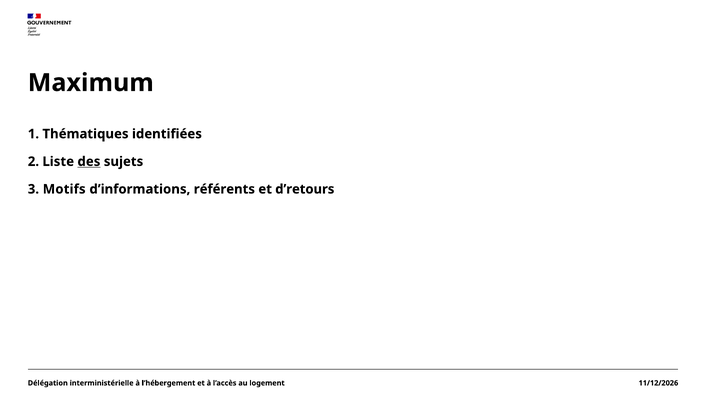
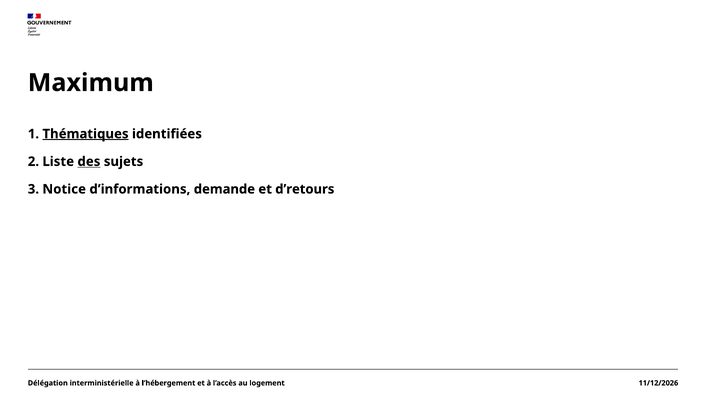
Thématiques underline: none -> present (85, 134)
Motifs: Motifs -> Notice (64, 189)
référents: référents -> demande (224, 189)
